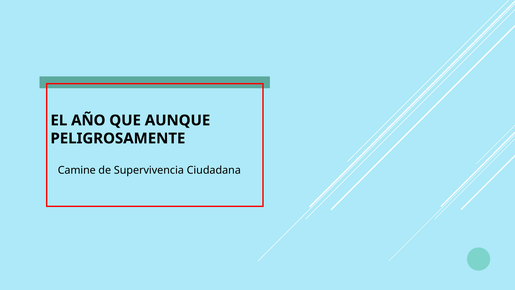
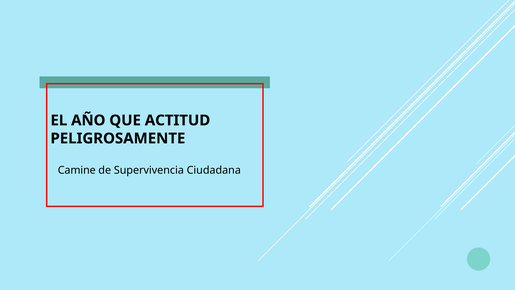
AUNQUE: AUNQUE -> ACTITUD (178, 120)
